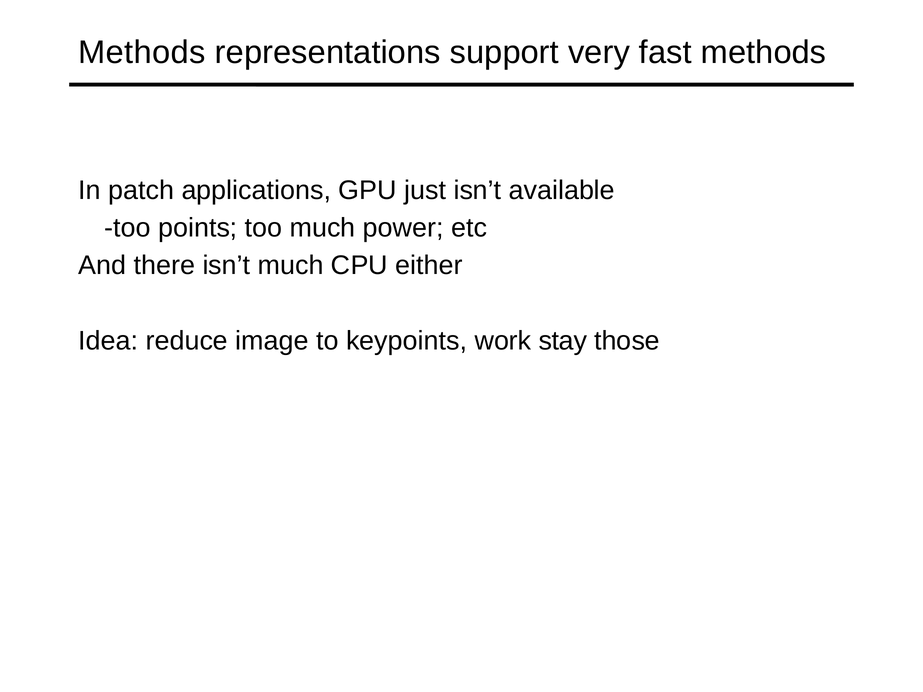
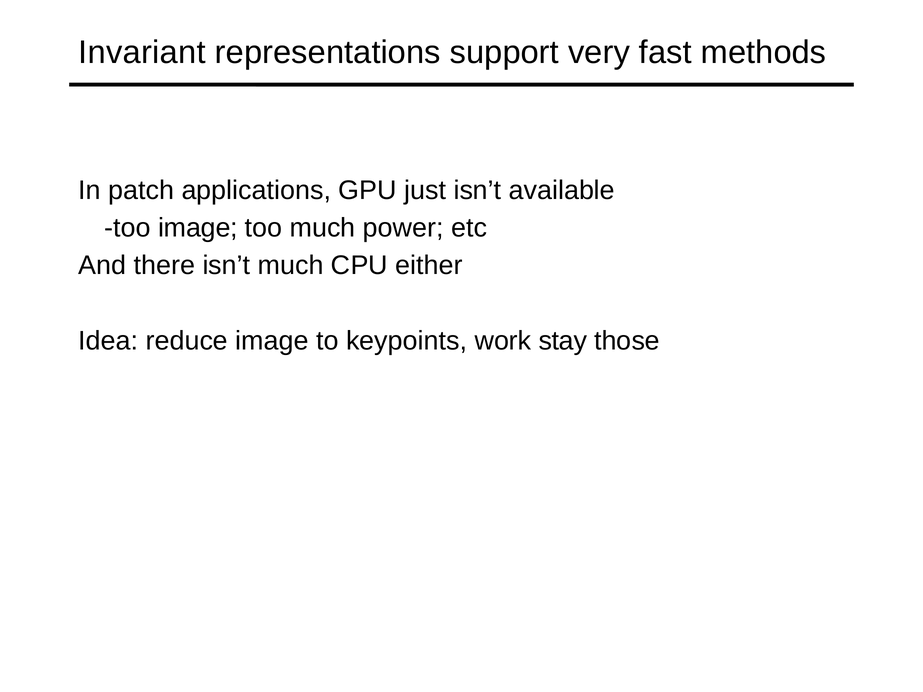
Methods: Methods -> Invariant (142, 52)
too points: points -> image (198, 228)
